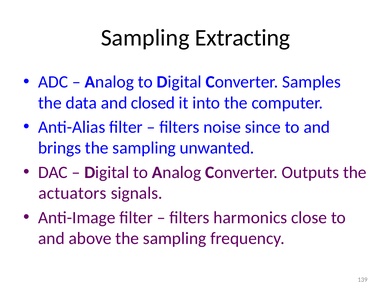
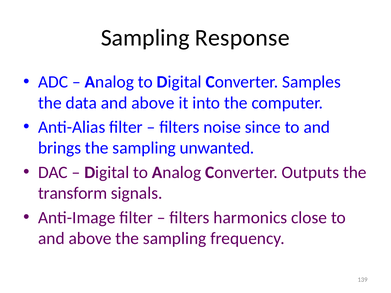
Extracting: Extracting -> Response (242, 38)
data and closed: closed -> above (153, 103)
actuators: actuators -> transform (73, 193)
